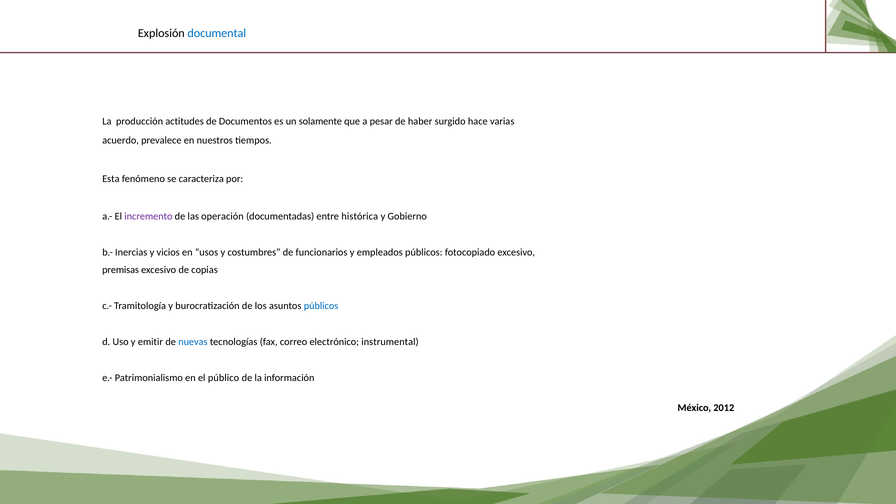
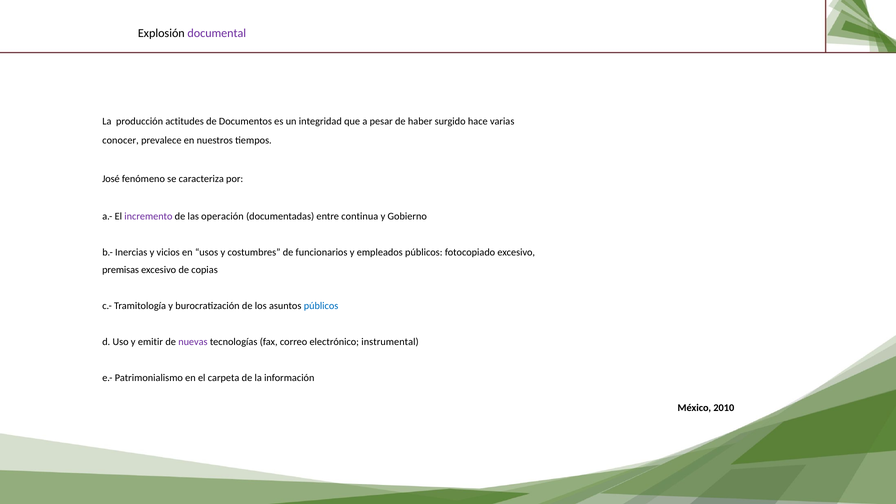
documental colour: blue -> purple (217, 33)
solamente: solamente -> integridad (320, 121)
acuerdo: acuerdo -> conocer (121, 140)
Esta: Esta -> José (111, 179)
histórica: histórica -> continua (360, 216)
nuevas colour: blue -> purple (193, 342)
público: público -> carpeta (224, 378)
2012: 2012 -> 2010 (724, 408)
